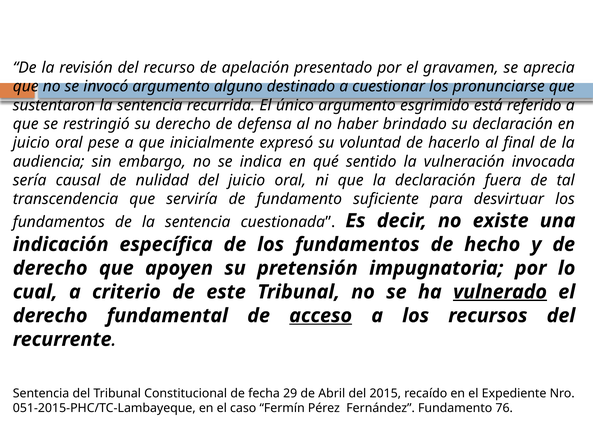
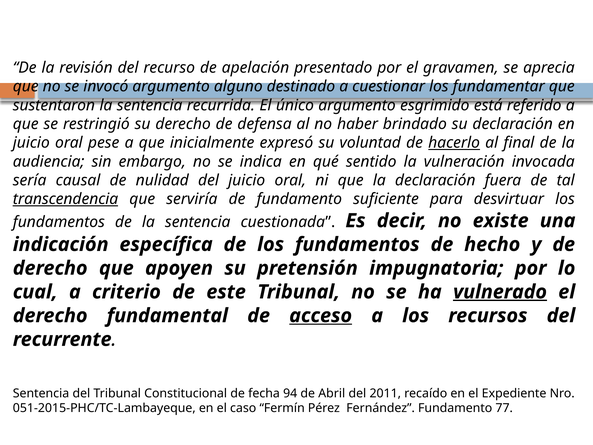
pronunciarse: pronunciarse -> fundamentar (499, 86)
hacerlo underline: none -> present (454, 143)
transcendencia underline: none -> present (65, 199)
29: 29 -> 94 (290, 393)
2015: 2015 -> 2011 (385, 393)
76: 76 -> 77 (504, 408)
